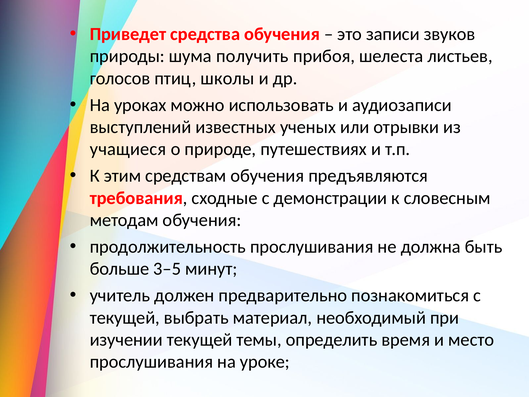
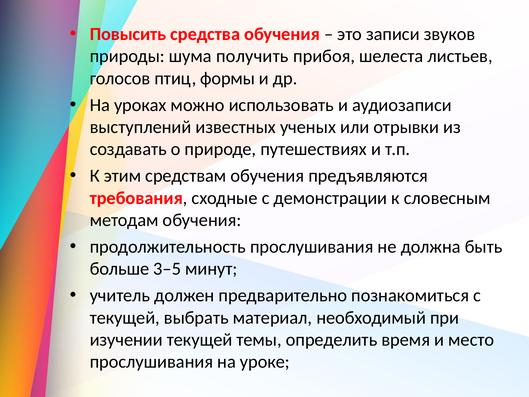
Приведет: Приведет -> Повысить (128, 34)
школы: школы -> формы (228, 78)
учащиеся: учащиеся -> создавать (128, 149)
